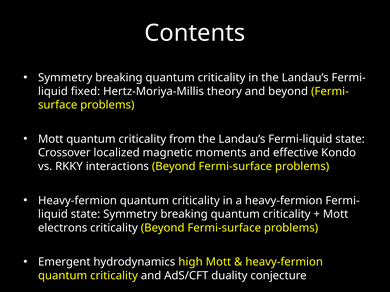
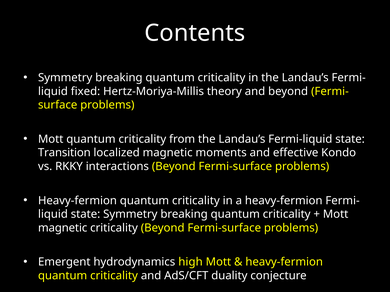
Crossover: Crossover -> Transition (64, 153)
electrons: electrons -> magnetic (63, 228)
